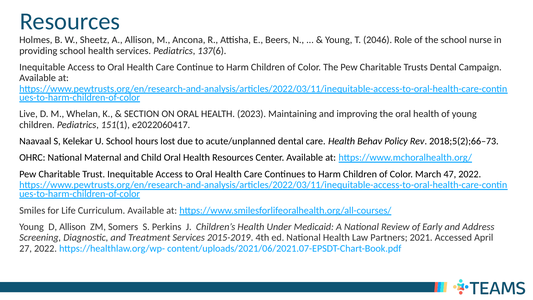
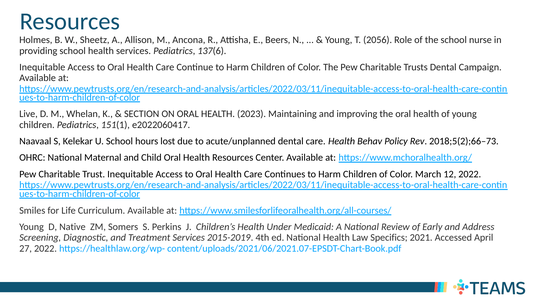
2046: 2046 -> 2056 (378, 40)
47: 47 -> 12 (450, 174)
D Allison: Allison -> Native (72, 227)
Partners: Partners -> Specifics (389, 237)
